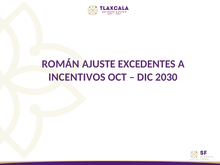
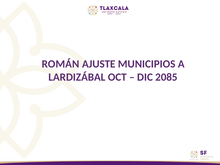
EXCEDENTES: EXCEDENTES -> MUNICIPIOS (147, 64)
INCENTIVOS: INCENTIVOS -> LARDIZÁBAL (77, 77)
2030: 2030 -> 2085 (166, 77)
